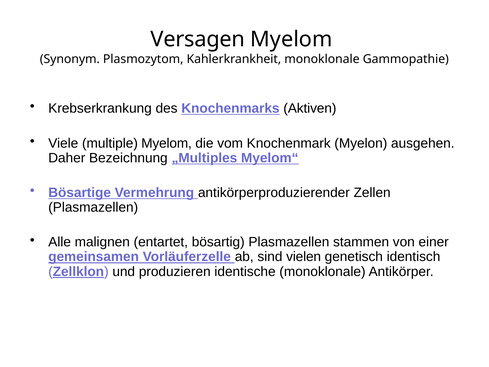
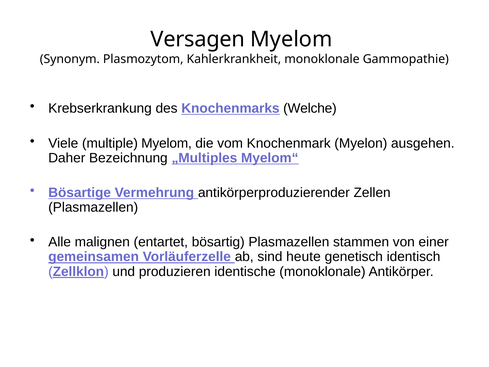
Aktiven: Aktiven -> Welche (310, 108)
vielen: vielen -> heute (303, 257)
